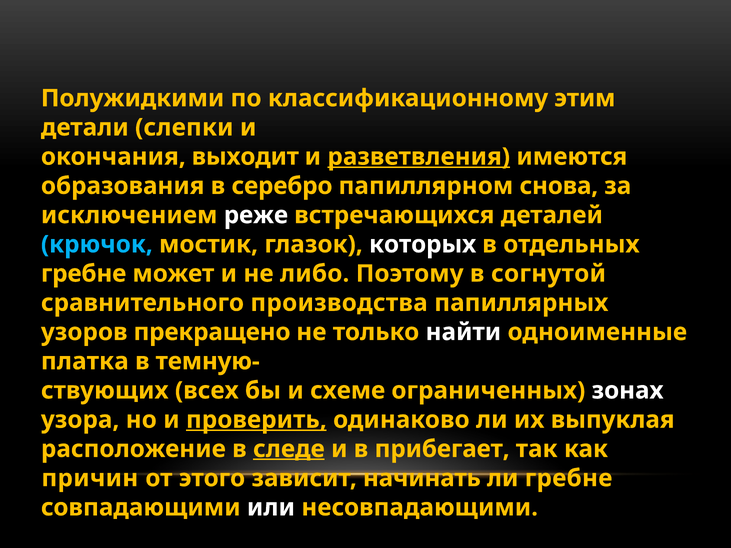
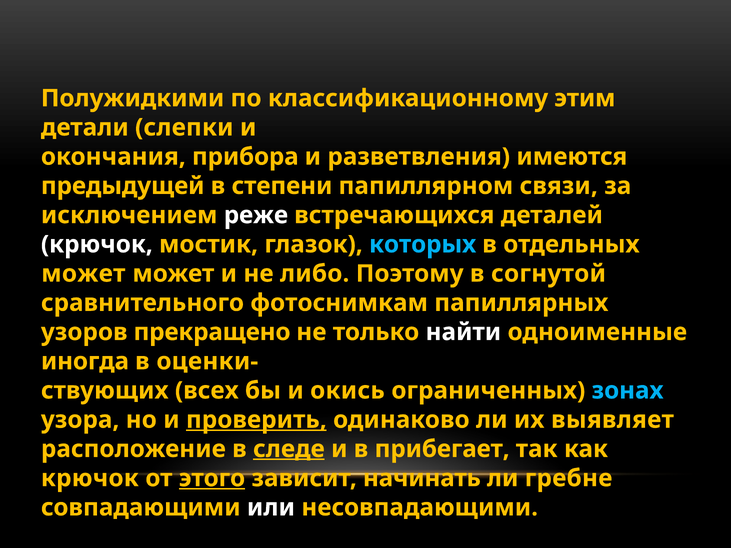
выходит: выходит -> прибора (245, 157)
разветвления underline: present -> none (419, 157)
образования: образования -> предыдущей (123, 186)
серебро: серебро -> степени (282, 186)
снова: снова -> связи (559, 186)
крючок colour: light blue -> white (97, 244)
которых colour: white -> light blue (423, 244)
гребне: гребне -> может (83, 274)
производства: производства -> фотоснимкам (339, 303)
платка: платка -> иногда (85, 361)
темную-: темную- -> оценки- (207, 361)
схеме: схеме -> окись (347, 391)
зонах colour: white -> light blue (628, 391)
выпуклая: выпуклая -> выявляет (612, 420)
причин: причин -> крючок (90, 478)
этого underline: none -> present (212, 478)
